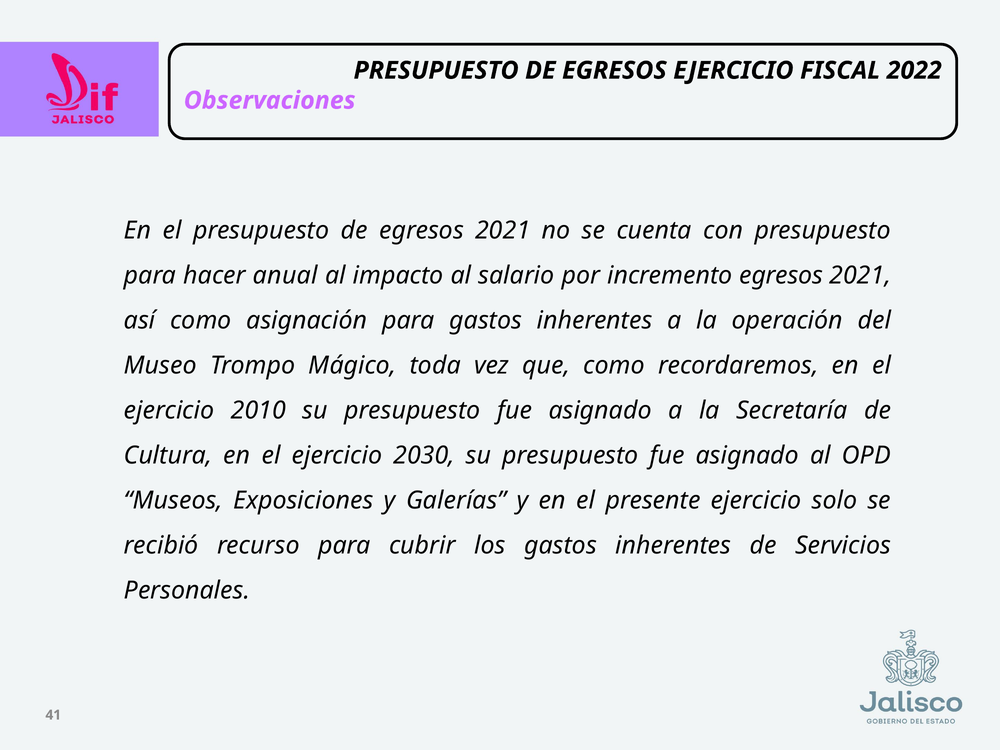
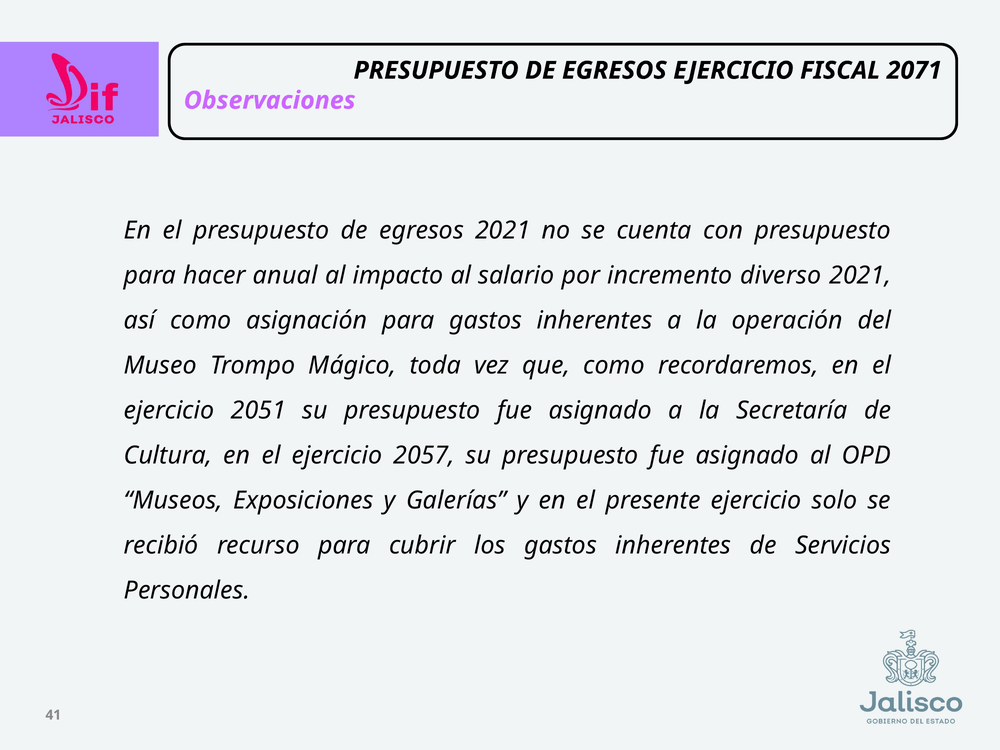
2022: 2022 -> 2071 (914, 70)
incremento egresos: egresos -> diverso (781, 276)
2010: 2010 -> 2051 (258, 411)
2030: 2030 -> 2057 (424, 456)
